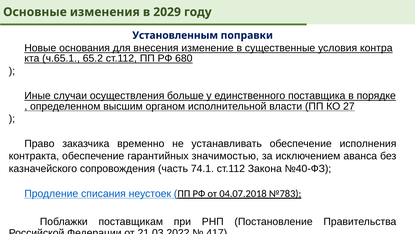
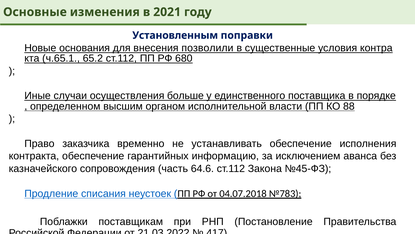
2029: 2029 -> 2021 (167, 12)
изменение: изменение -> позволили (207, 48)
27: 27 -> 88 (349, 106)
значимостью: значимостью -> информацию (225, 156)
74.1: 74.1 -> 64.6 (202, 168)
№40-ФЗ: №40-ФЗ -> №45-ФЗ (308, 168)
